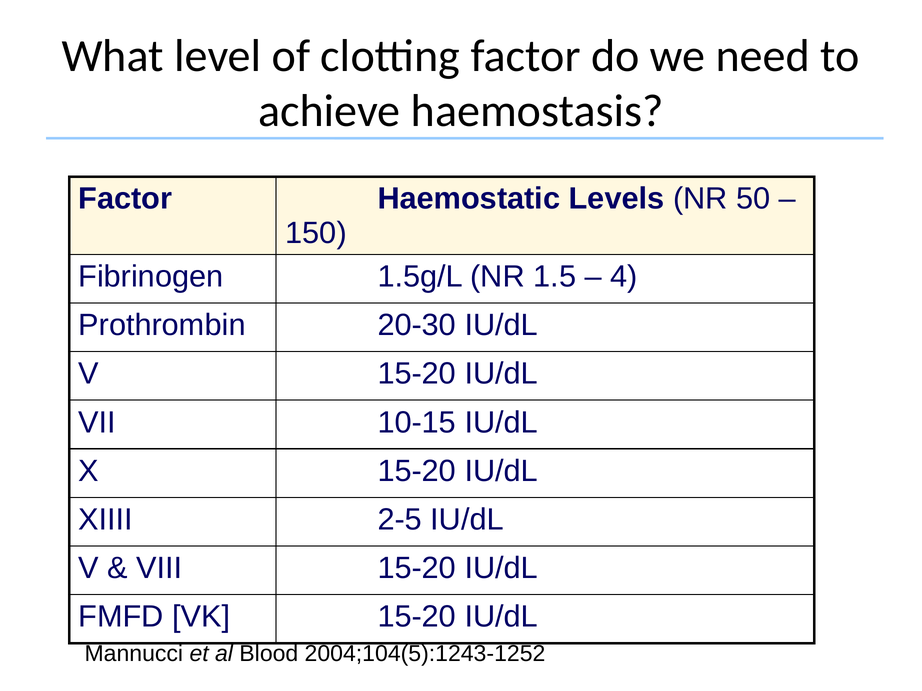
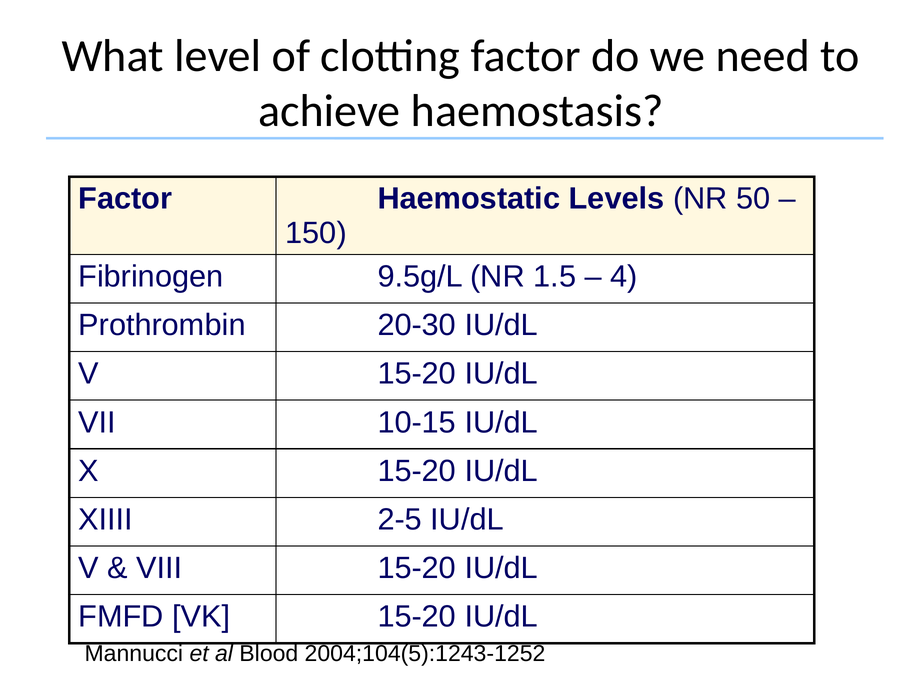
1.5g/L: 1.5g/L -> 9.5g/L (420, 277)
